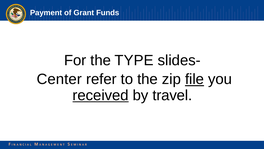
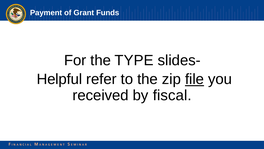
Center: Center -> Helpful (59, 79)
received underline: present -> none (101, 95)
travel: travel -> fiscal (172, 95)
